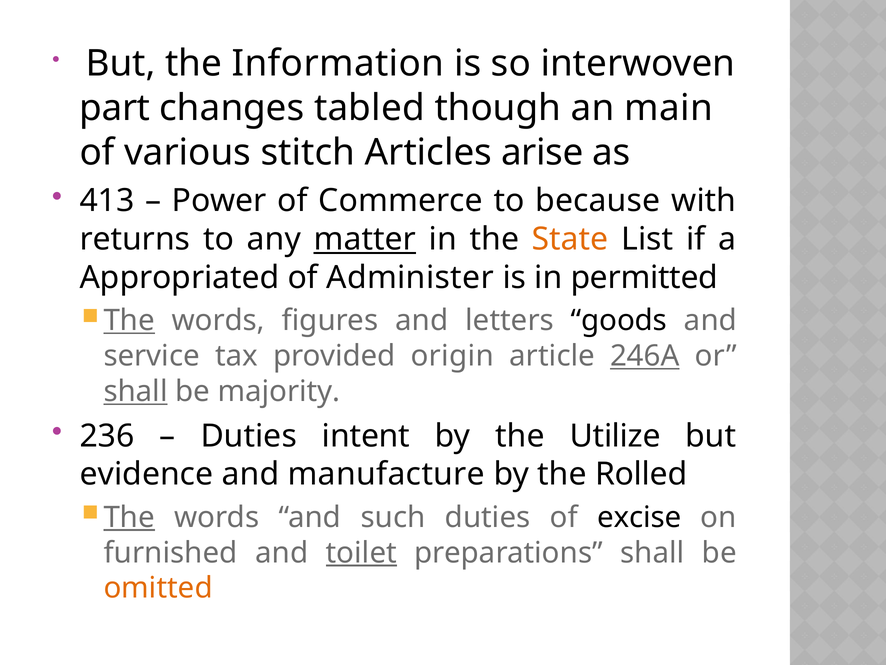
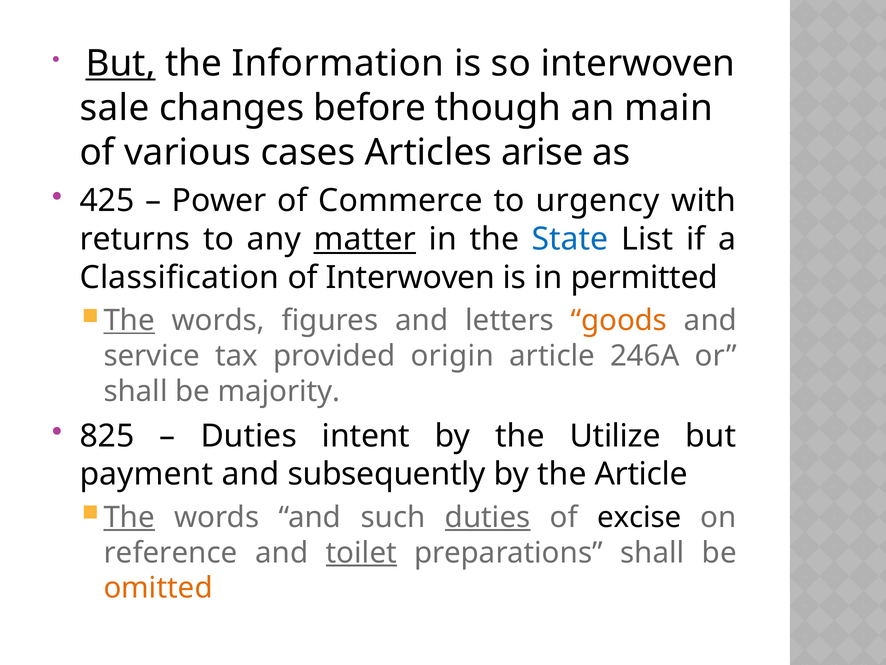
But underline: none -> present (121, 64)
part: part -> sale (114, 108)
tabled: tabled -> before (370, 108)
stitch: stitch -> cases (308, 152)
413: 413 -> 425 (107, 201)
because: because -> urgency (598, 201)
State colour: orange -> blue (570, 239)
Appropriated: Appropriated -> Classification (179, 277)
of Administer: Administer -> Interwoven (410, 277)
goods colour: black -> orange (619, 320)
246A underline: present -> none (645, 356)
shall underline: present -> none (136, 391)
236: 236 -> 825 (107, 436)
evidence: evidence -> payment (146, 474)
manufacture: manufacture -> subsequently (387, 474)
the Rolled: Rolled -> Article (641, 474)
duties underline: none -> present (488, 517)
furnished: furnished -> reference (171, 552)
